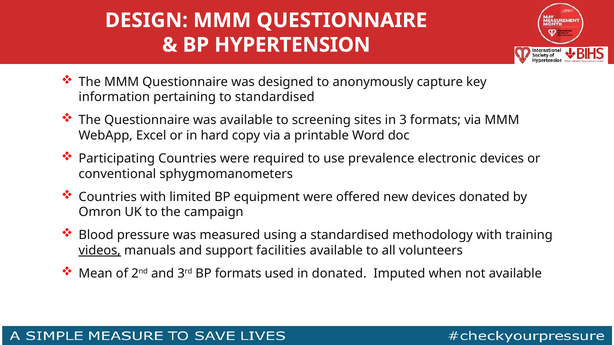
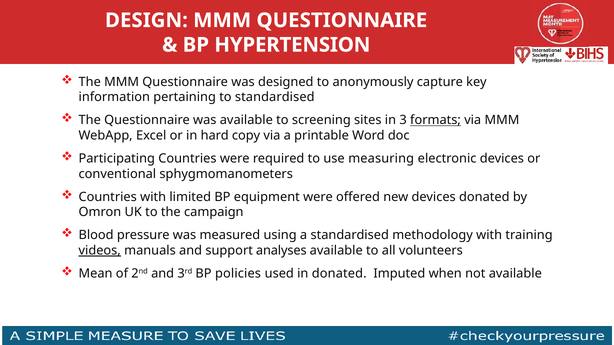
formats underline: none -> present (435, 120)
prevalence: prevalence -> measuring (381, 159)
facilities: facilities -> analyses (281, 251)
BP formats: formats -> policies (238, 274)
